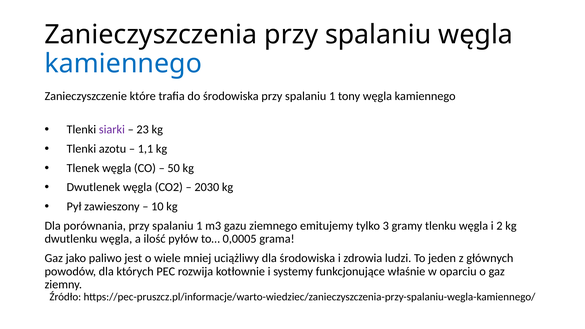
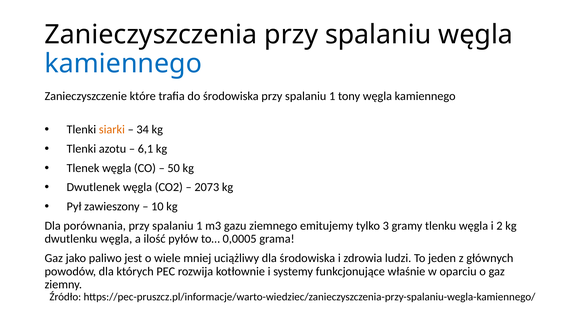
siarki colour: purple -> orange (112, 130)
23: 23 -> 34 (143, 130)
1,1: 1,1 -> 6,1 (145, 149)
2030: 2030 -> 2073 (207, 187)
